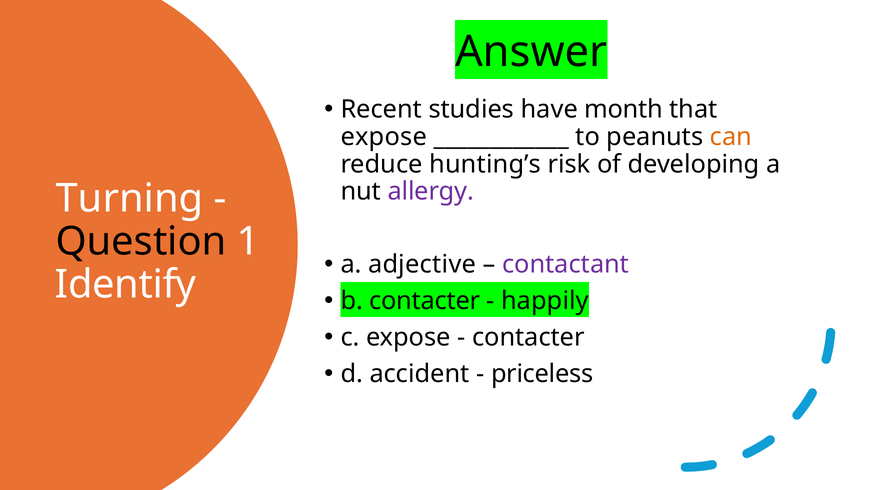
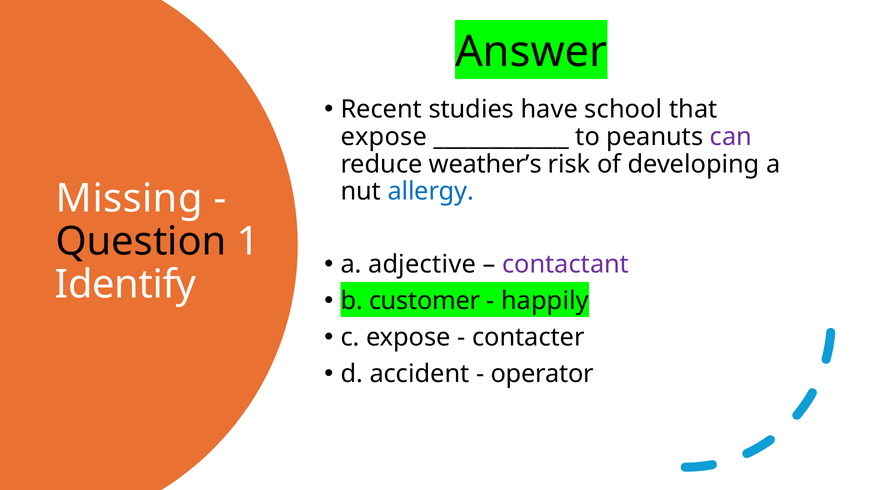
month: month -> school (623, 109)
can colour: orange -> purple (731, 137)
hunting’s: hunting’s -> weather’s (485, 164)
allergy colour: purple -> blue (431, 192)
Turning: Turning -> Missing (129, 198)
b contacter: contacter -> customer (425, 301)
priceless: priceless -> operator (542, 374)
